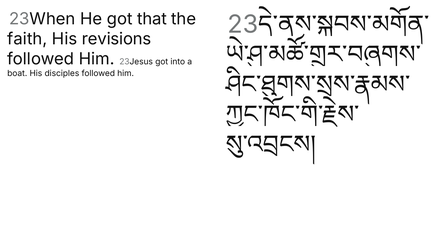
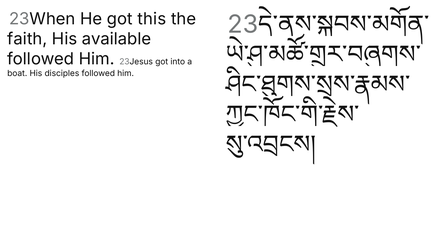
that: that -> this (152, 19)
revisions: revisions -> available (117, 39)
